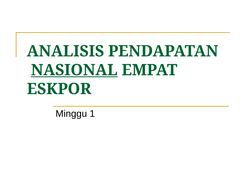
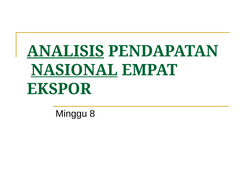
ANALISIS underline: none -> present (65, 51)
ESKPOR: ESKPOR -> EKSPOR (59, 89)
1: 1 -> 8 (92, 114)
